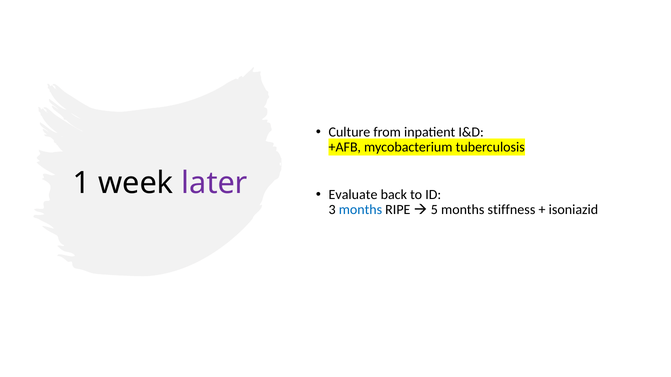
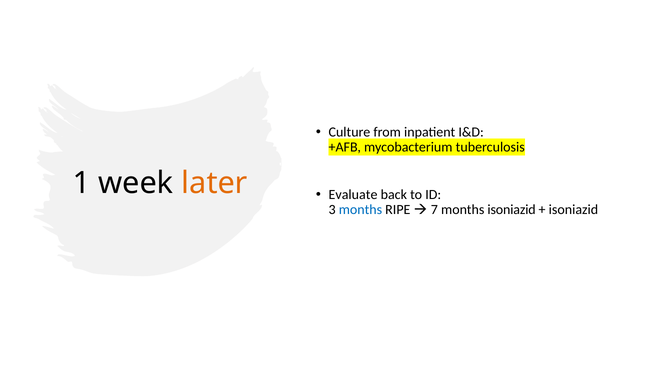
later colour: purple -> orange (214, 183)
5: 5 -> 7 (434, 210)
months stiffness: stiffness -> isoniazid (512, 210)
